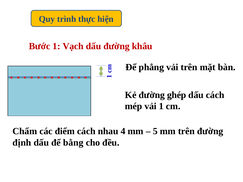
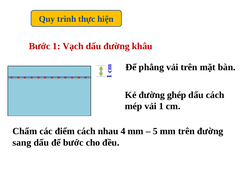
định: định -> sang (22, 143)
để bằng: bằng -> bước (73, 143)
